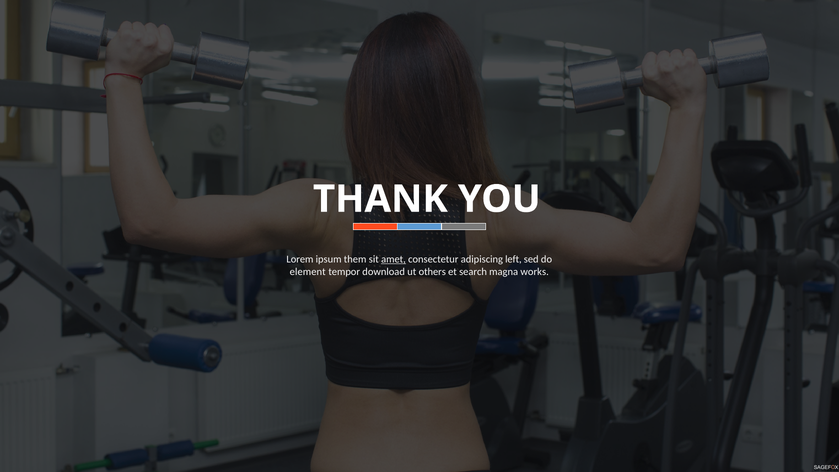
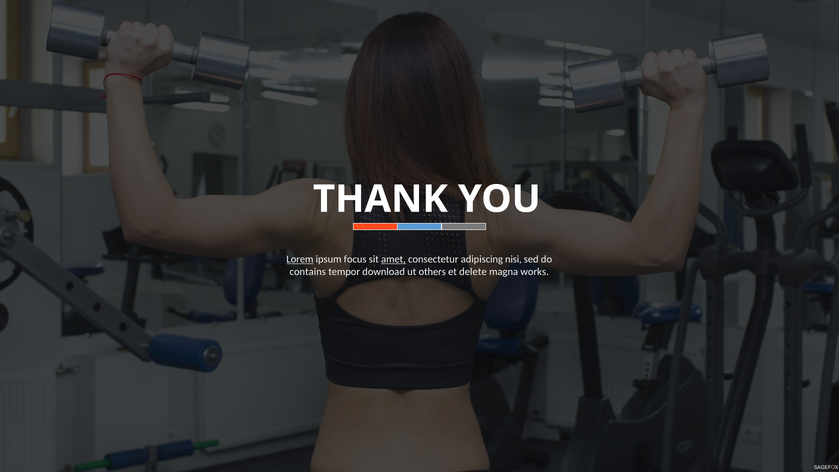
Lorem underline: none -> present (300, 259)
them: them -> focus (355, 259)
left: left -> nisi (513, 259)
element: element -> contains (308, 272)
search: search -> delete (473, 272)
